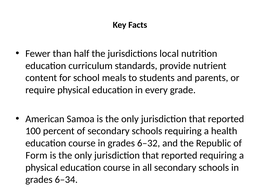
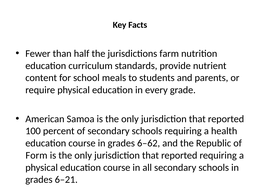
local: local -> farm (169, 54)
6–32: 6–32 -> 6–62 (149, 143)
6–34: 6–34 -> 6–21 (66, 180)
